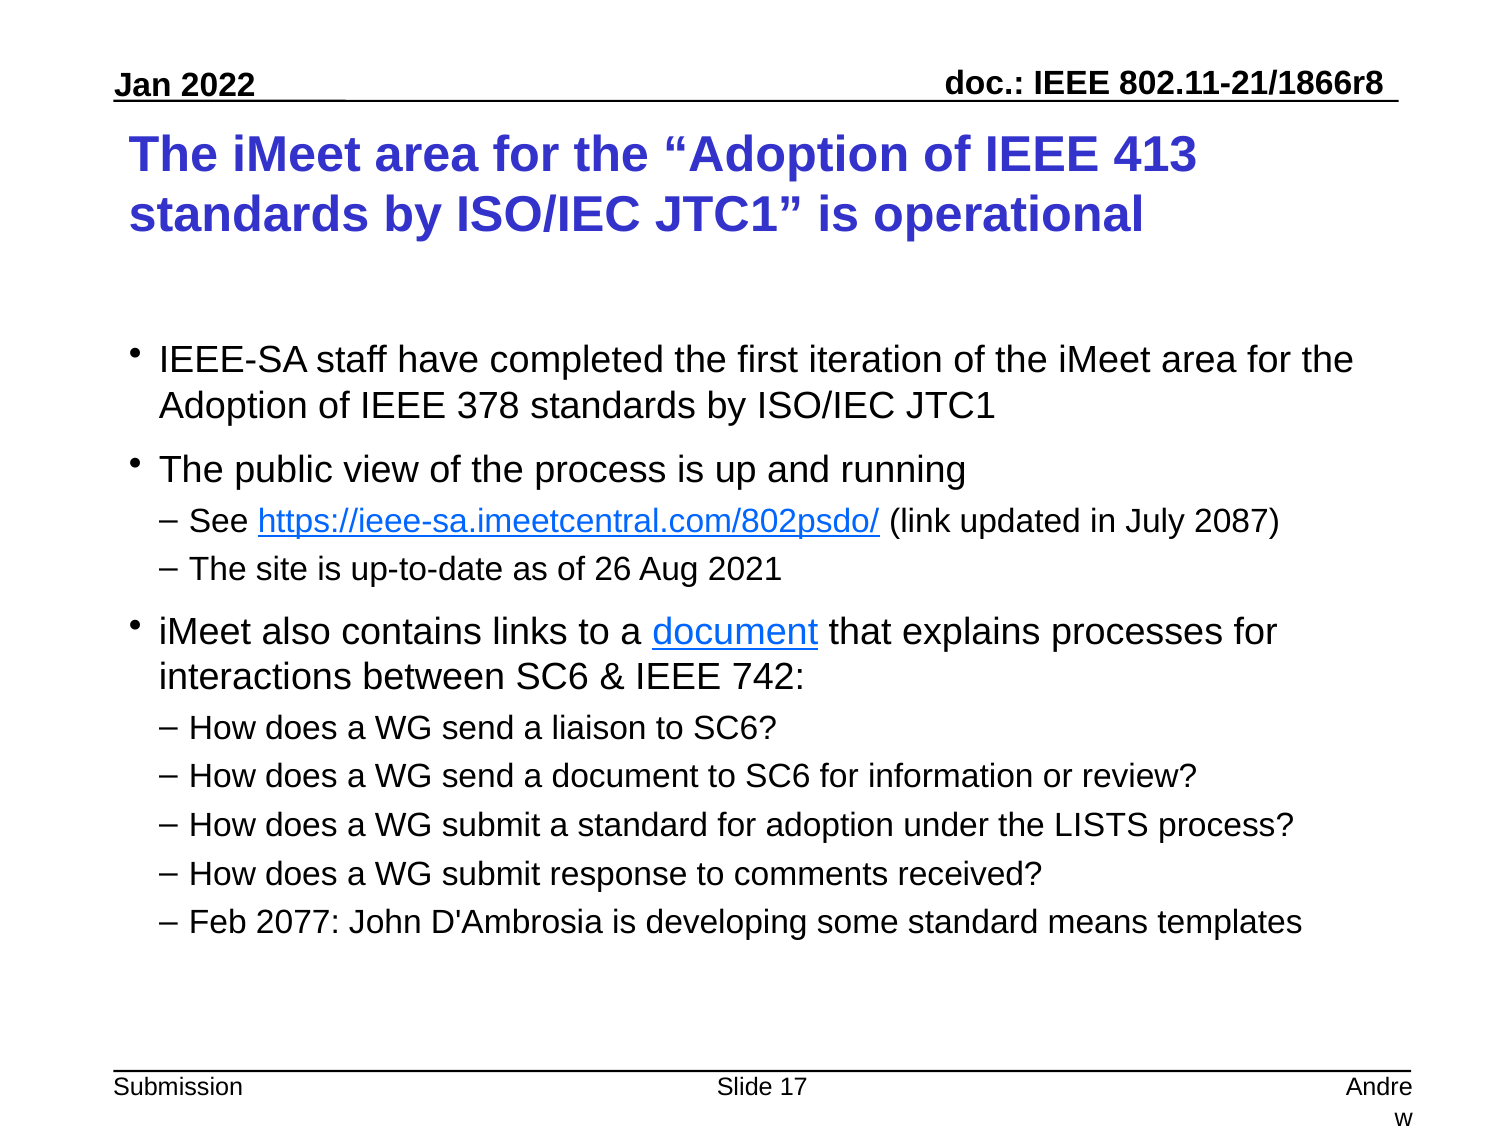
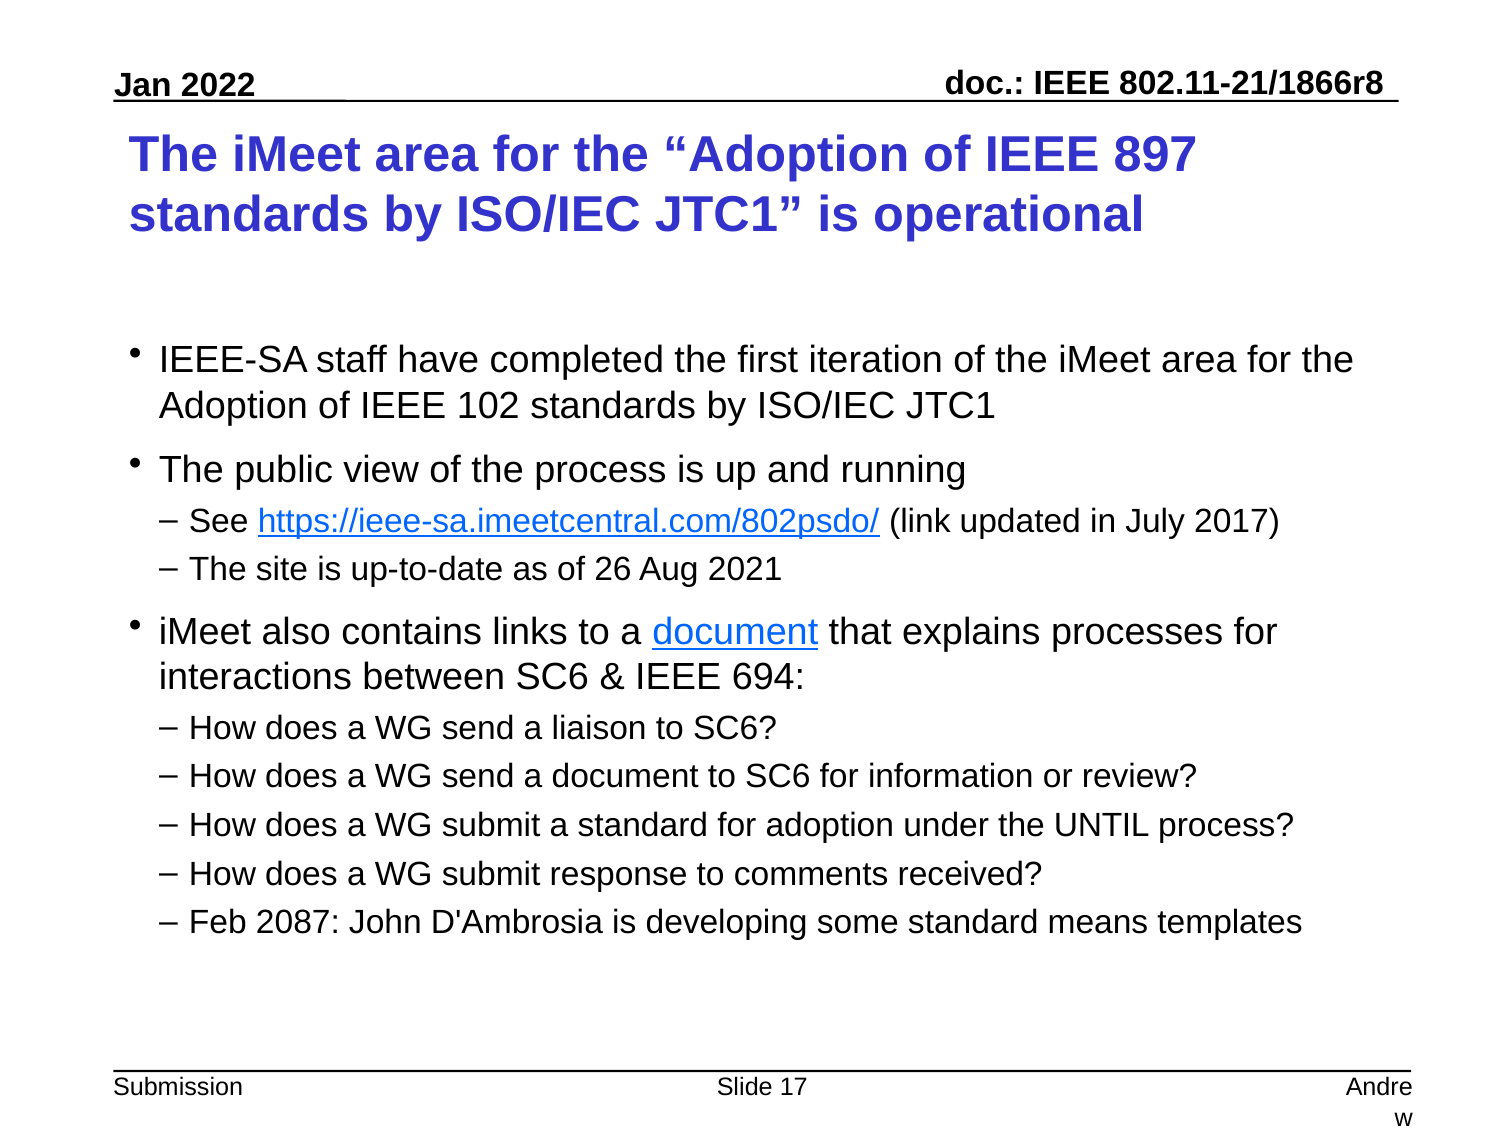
413: 413 -> 897 (1156, 155)
378: 378 -> 102 (488, 406)
2087: 2087 -> 2017 (1237, 521)
742: 742 -> 694 (768, 677)
LISTS: LISTS -> UNTIL (1102, 826)
2077: 2077 -> 2087 (298, 923)
